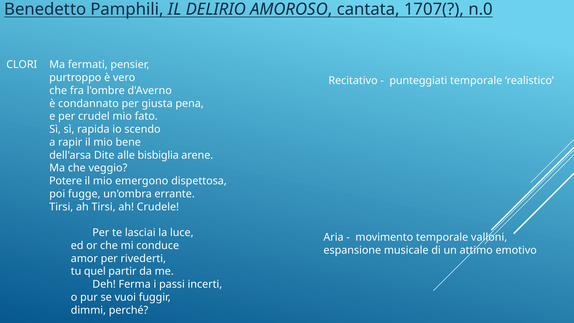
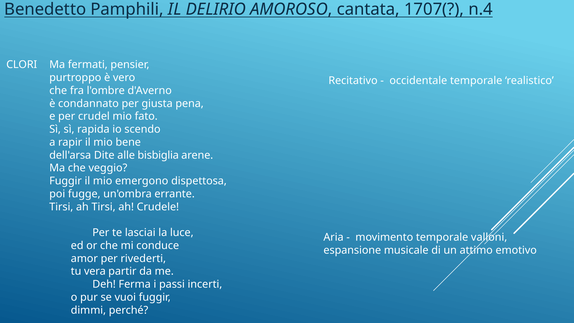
n.0: n.0 -> n.4 (481, 9)
punteggiati: punteggiati -> occidentale (418, 81)
Potere: Potere -> Fuggir (66, 181)
quel: quel -> vera (95, 271)
